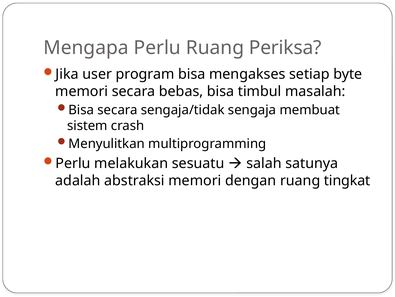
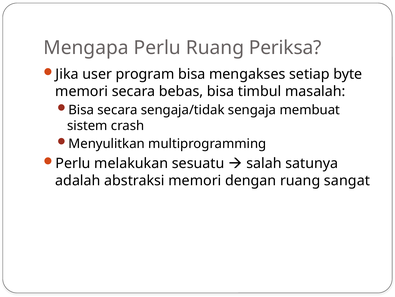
tingkat: tingkat -> sangat (347, 180)
